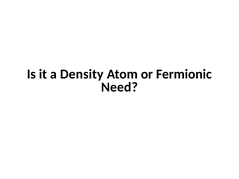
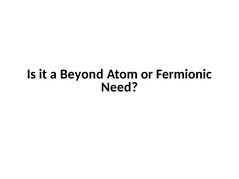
Density: Density -> Beyond (82, 74)
